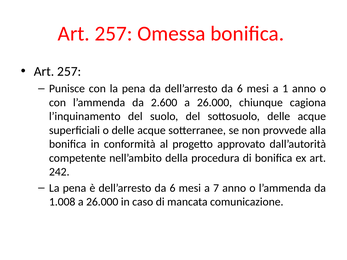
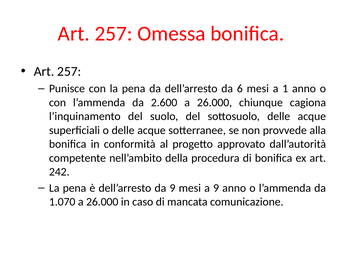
è dell’arresto da 6: 6 -> 9 (173, 188)
a 7: 7 -> 9 (216, 188)
1.008: 1.008 -> 1.070 (62, 202)
